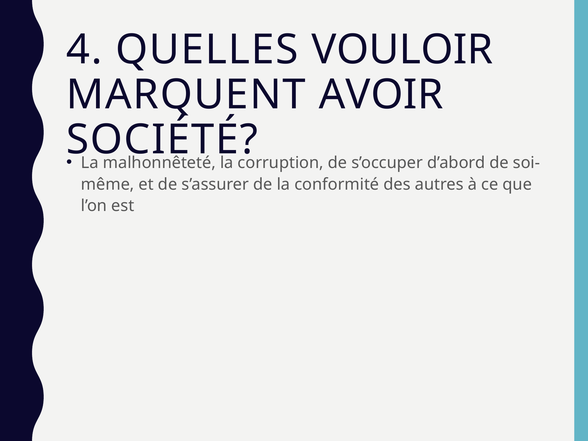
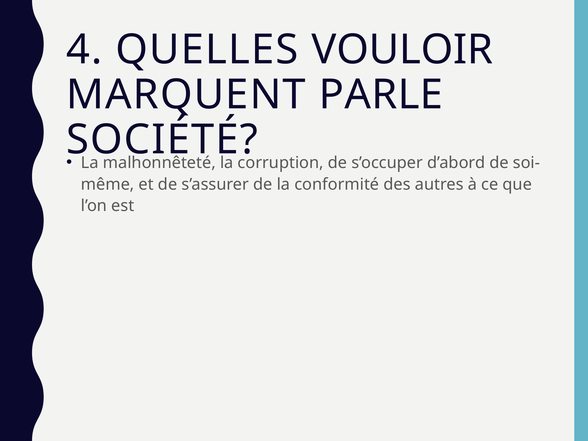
AVOIR: AVOIR -> PARLE (381, 95)
